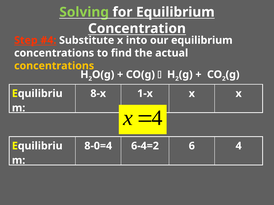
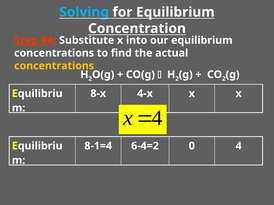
Solving colour: light green -> light blue (84, 12)
1-x: 1-x -> 4-x (145, 94)
8-0=4: 8-0=4 -> 8-1=4 (98, 146)
6: 6 -> 0 (192, 146)
